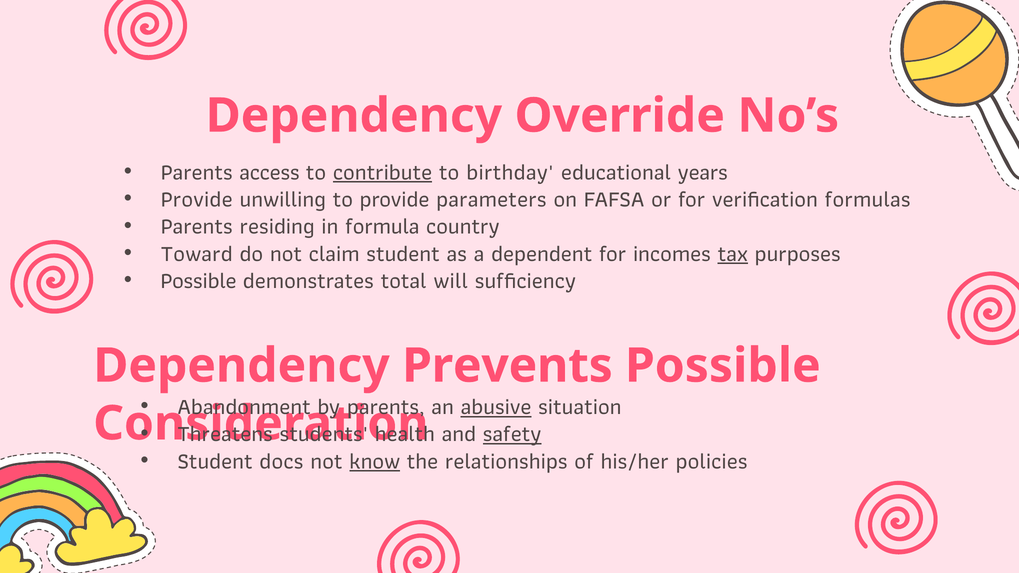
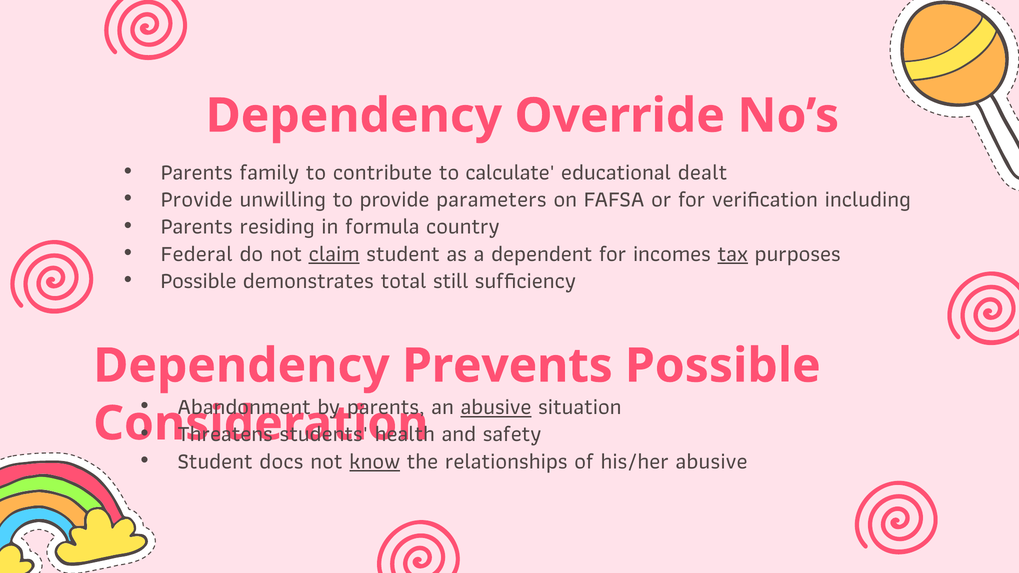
access: access -> family (269, 172)
contribute underline: present -> none (383, 172)
birthday: birthday -> calculate (510, 172)
years: years -> dealt (703, 172)
formulas: formulas -> including (868, 199)
Toward: Toward -> Federal (197, 254)
claim underline: none -> present (334, 254)
will: will -> still (451, 281)
safety underline: present -> none (512, 434)
his/her policies: policies -> abusive (712, 461)
